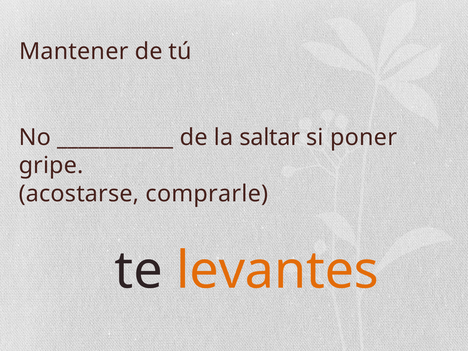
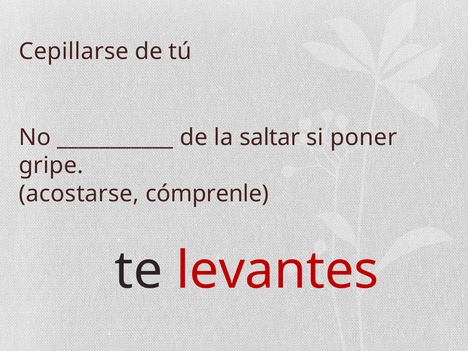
Mantener: Mantener -> Cepillarse (74, 52)
comprarle: comprarle -> cómprenle (207, 194)
levantes colour: orange -> red (277, 271)
